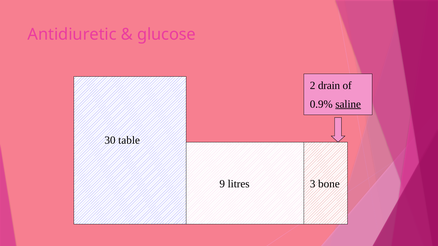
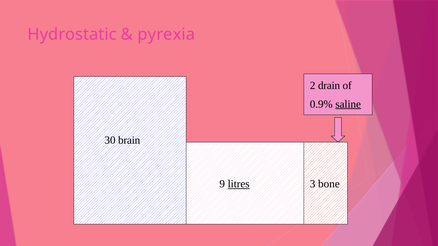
Antidiuretic: Antidiuretic -> Hydrostatic (72, 35)
glucose: glucose -> pyrexia (166, 35)
table: table -> brain (129, 140)
litres underline: none -> present (239, 184)
